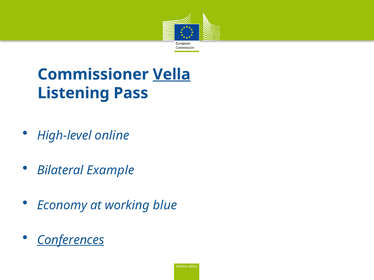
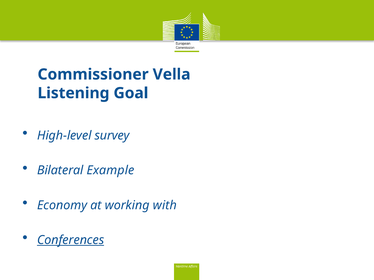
Vella underline: present -> none (172, 75)
Pass: Pass -> Goal (131, 93)
online: online -> survey (112, 136)
blue: blue -> with (165, 206)
